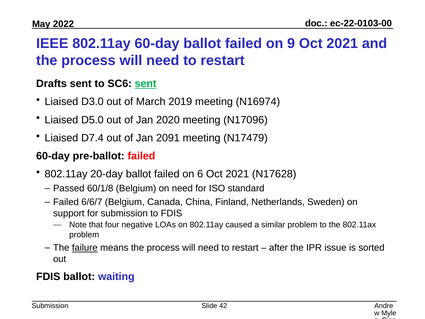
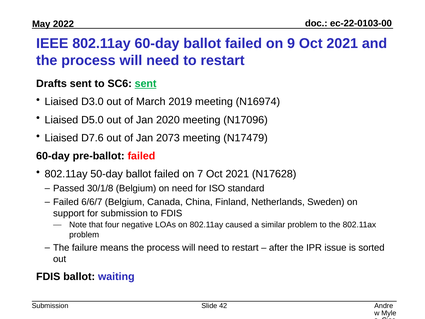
D7.4: D7.4 -> D7.6 (92, 138)
2091: 2091 -> 2073 (168, 138)
20-day: 20-day -> 50-day (107, 174)
6: 6 -> 7 (200, 174)
60/1/8: 60/1/8 -> 30/1/8 (100, 188)
failure underline: present -> none (85, 248)
